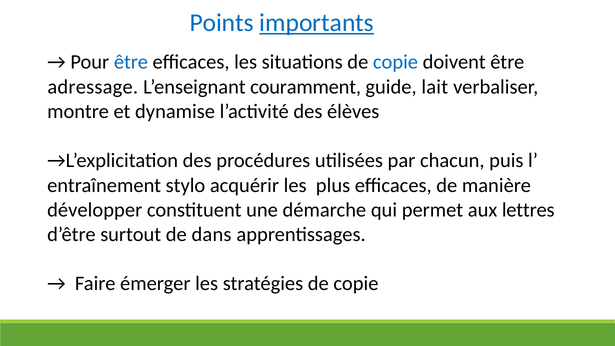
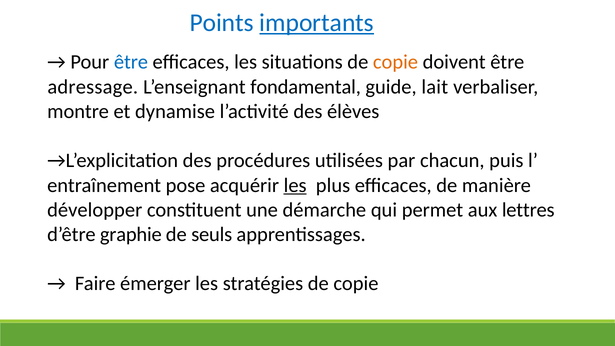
copie colour: blue -> orange (396, 62)
couramment: couramment -> fondamental (306, 87)
stylo: stylo -> pose (186, 185)
les underline: none -> present (295, 185)
surtout: surtout -> graphie (131, 234)
dans: dans -> seuls (212, 234)
